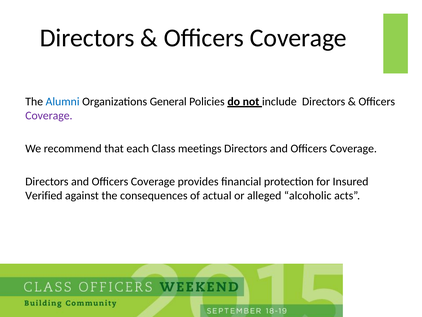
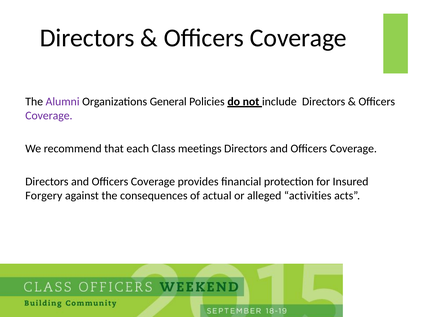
Alumni colour: blue -> purple (63, 101)
Verified: Verified -> Forgery (44, 195)
alcoholic: alcoholic -> activities (308, 195)
